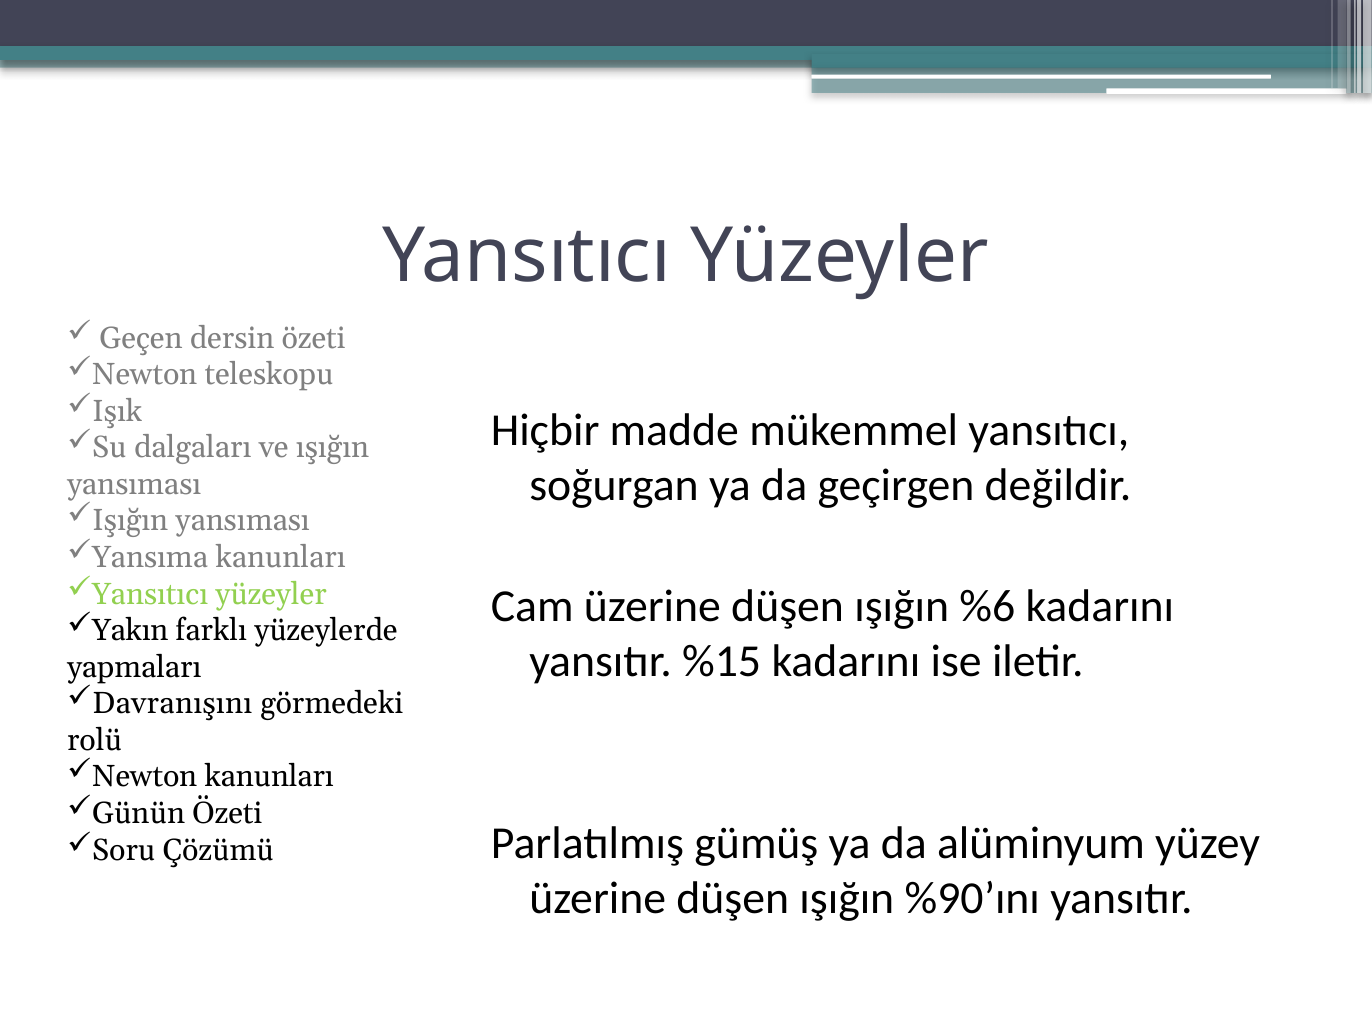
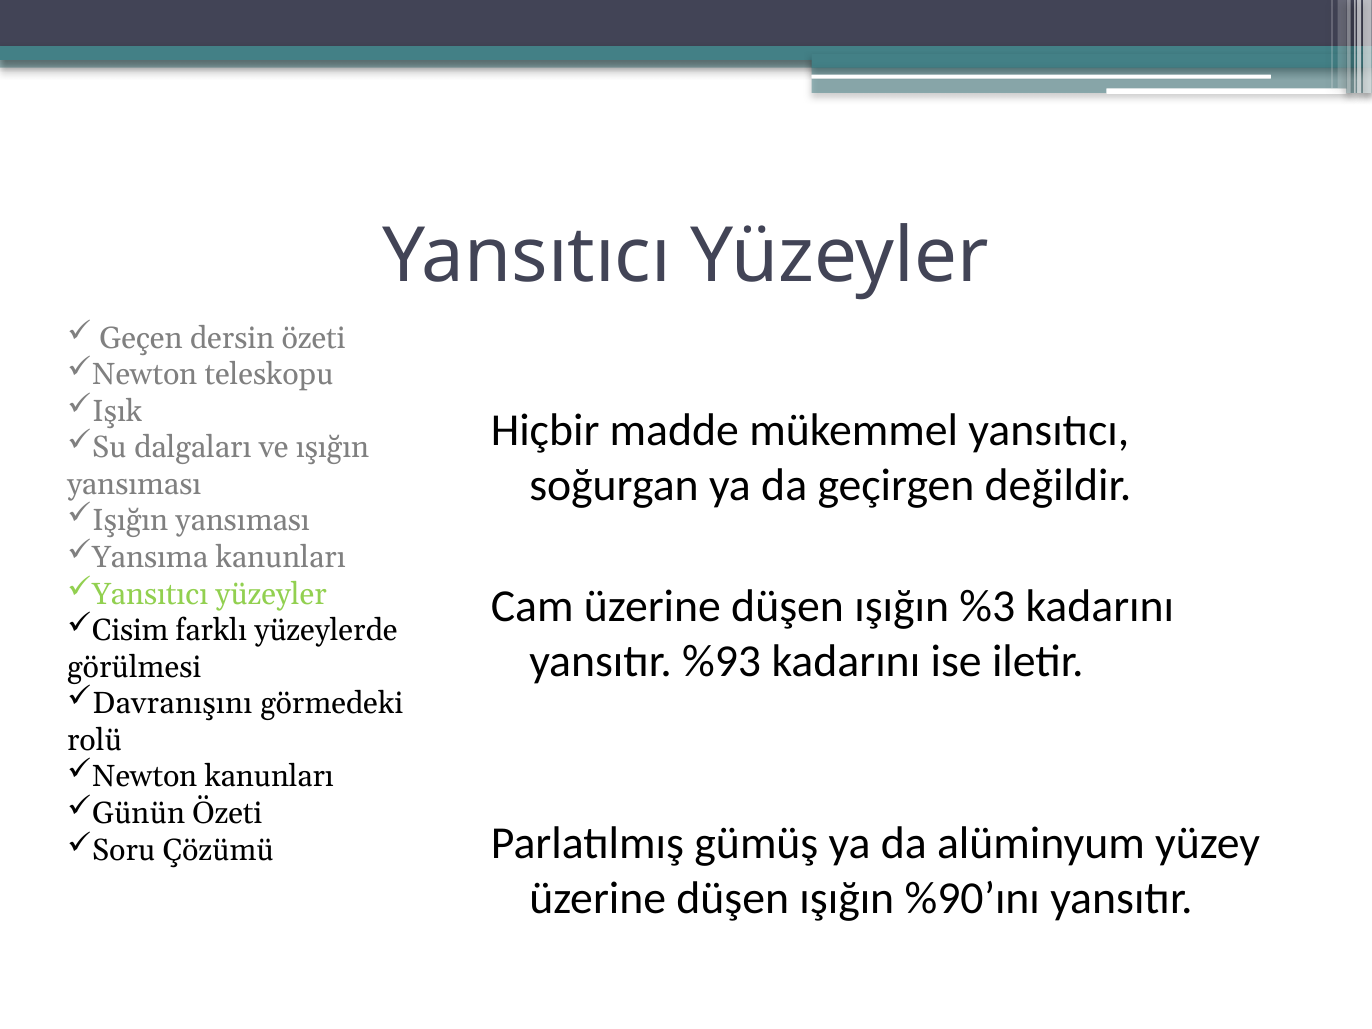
%6: %6 -> %3 (987, 606)
Yakın: Yakın -> Cisim (130, 631)
%15: %15 -> %93 (722, 661)
yapmaları: yapmaları -> görülmesi (134, 667)
